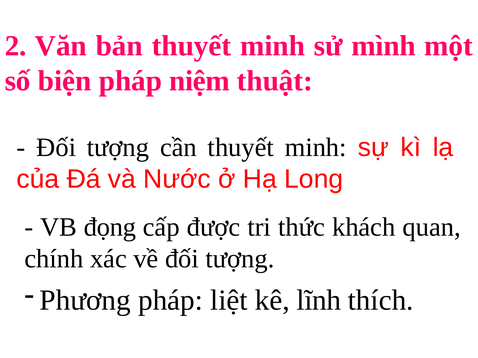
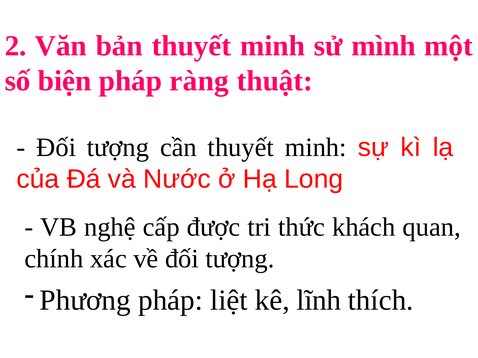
niệm: niệm -> ràng (199, 81)
đọng: đọng -> nghệ (110, 227)
